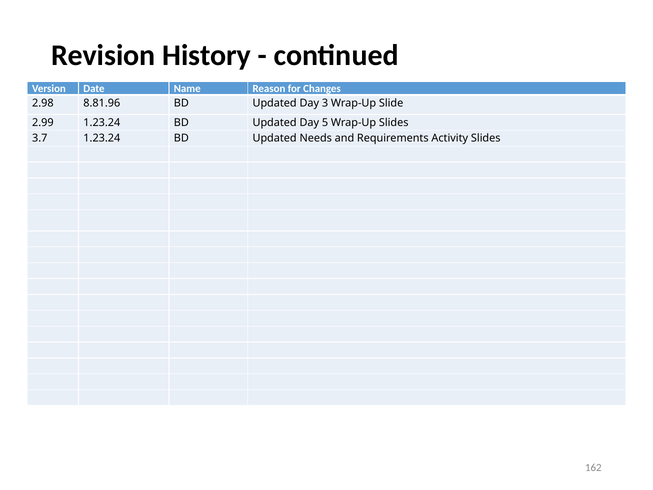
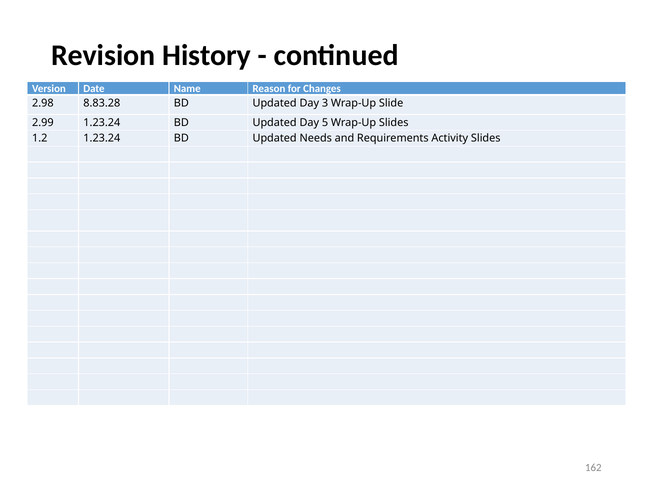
8.81.96: 8.81.96 -> 8.83.28 (102, 103)
3.7: 3.7 -> 1.2 (40, 138)
